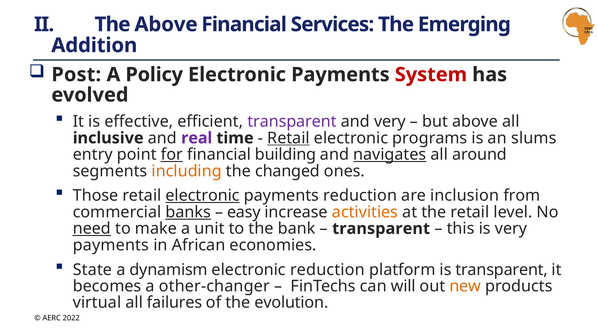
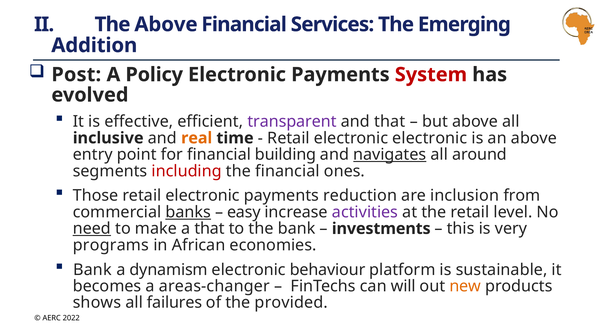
and very: very -> that (390, 121)
real colour: purple -> orange (197, 138)
Retail underline: present -> none (289, 138)
electronic programs: programs -> electronic (430, 138)
an slums: slums -> above (534, 138)
for underline: present -> none (172, 154)
including colour: orange -> red (187, 171)
the changed: changed -> financial (287, 171)
electronic underline: present -> none (203, 195)
activities colour: orange -> purple (365, 212)
a unit: unit -> that (210, 228)
transparent: transparent -> investments (381, 228)
payments: payments -> programs (111, 245)
State: State -> Bank (92, 270)
electronic reduction: reduction -> behaviour (328, 270)
is transparent: transparent -> sustainable (502, 270)
other-changer: other-changer -> areas-changer (214, 286)
virtual: virtual -> shows (97, 302)
evolution: evolution -> provided (291, 302)
